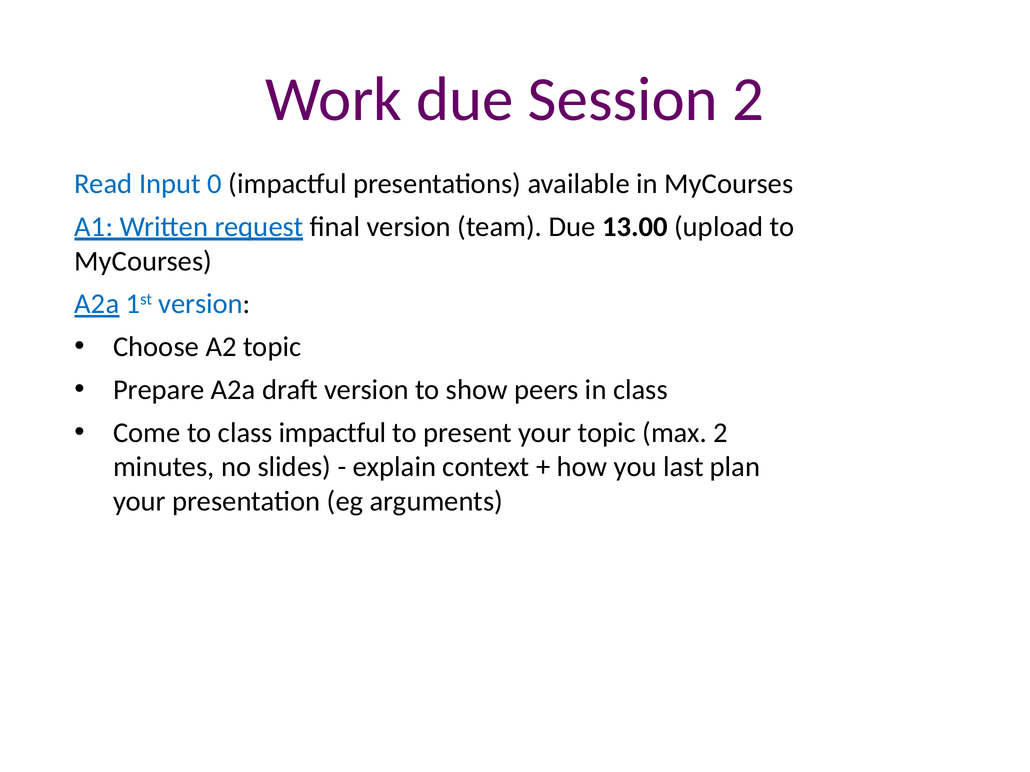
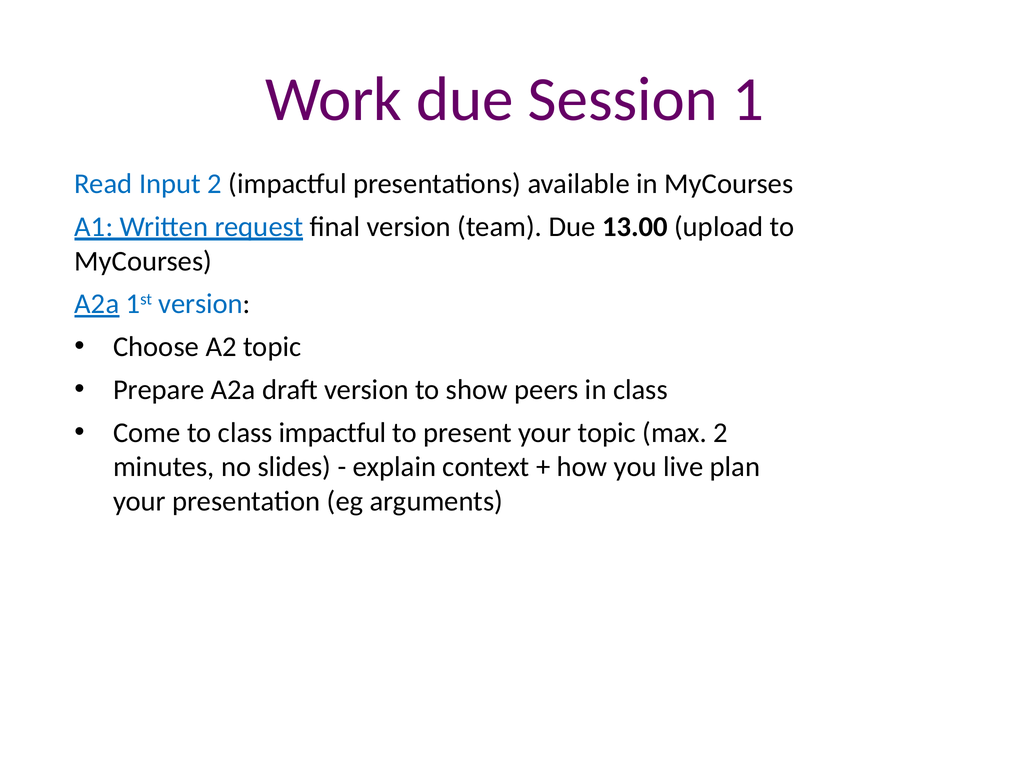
Session 2: 2 -> 1 (748, 100)
Input 0: 0 -> 2 (215, 184)
last: last -> live (683, 467)
